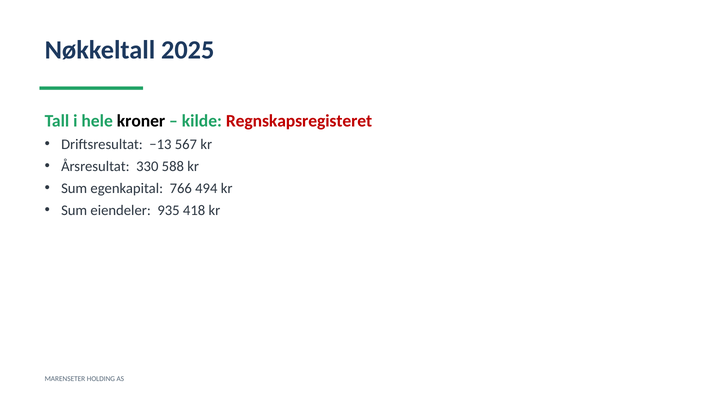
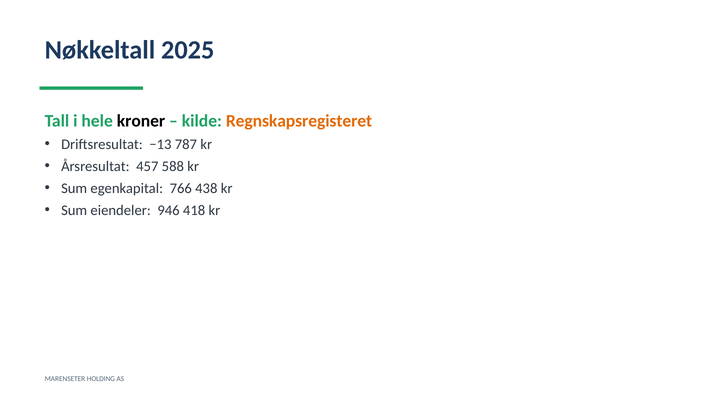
Regnskapsregisteret colour: red -> orange (299, 121)
567: 567 -> 787 (186, 144)
330: 330 -> 457 (147, 166)
494: 494 -> 438 (206, 188)
935: 935 -> 946 (169, 210)
